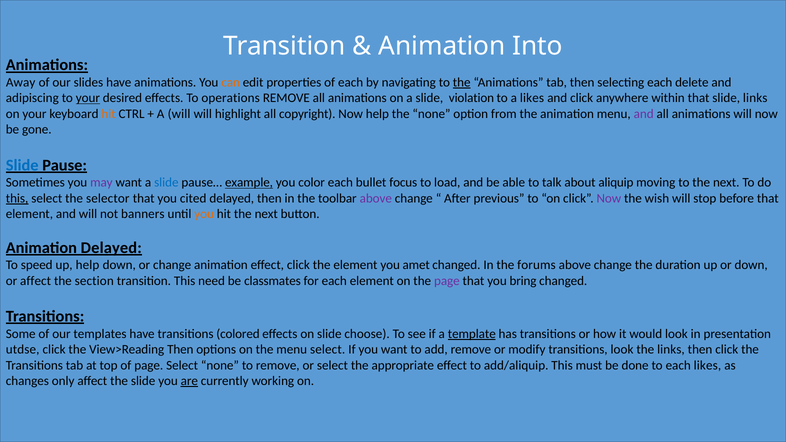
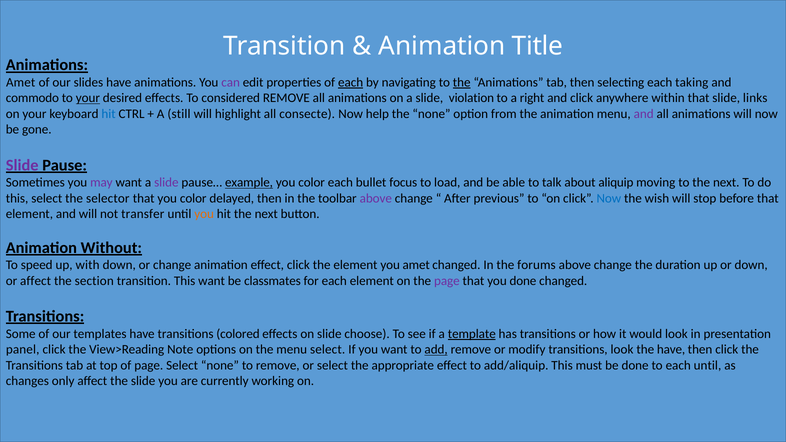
Into: Into -> Title (537, 46)
Away: Away -> Amet (21, 82)
can colour: orange -> purple (231, 82)
each underline: none -> present (351, 82)
delete: delete -> taking (692, 82)
adipiscing: adipiscing -> commodo (32, 98)
operations: operations -> considered (231, 98)
a likes: likes -> right (532, 98)
hit colour: orange -> blue (109, 114)
A will: will -> still (179, 114)
copyright: copyright -> consecte (307, 114)
Slide colour: blue -> purple (22, 165)
slide colour: blue -> purple (166, 183)
this underline: present -> none (17, 198)
that you cited: cited -> color (193, 198)
Now colour: purple -> blue (609, 198)
banners: banners -> transfer (143, 214)
Animation Delayed: Delayed -> Without (111, 248)
up help: help -> with (88, 265)
This need: need -> want (212, 281)
you bring: bring -> done (523, 281)
utdse: utdse -> panel (23, 350)
View>Reading Then: Then -> Note (180, 350)
add underline: none -> present (436, 350)
the links: links -> have (671, 350)
each likes: likes -> until (707, 365)
are underline: present -> none (189, 381)
